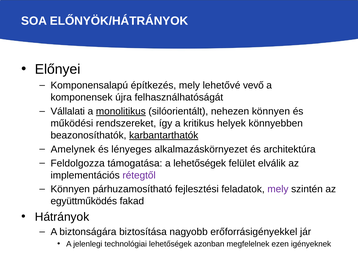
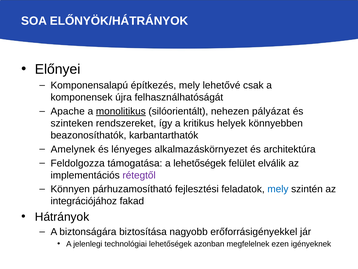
vevő: vevő -> csak (253, 85)
Vállalati: Vállalati -> Apache (68, 111)
nehezen könnyen: könnyen -> pályázat (271, 111)
működési: működési -> szinteken (72, 123)
karbantarthatók underline: present -> none (164, 135)
mely colour: purple -> blue (278, 189)
együttműködés: együttműködés -> integrációjához (84, 201)
